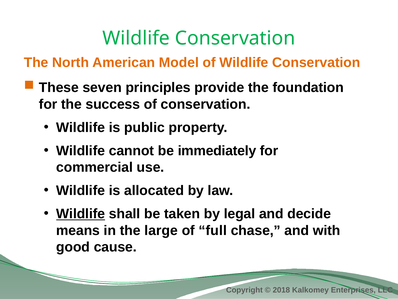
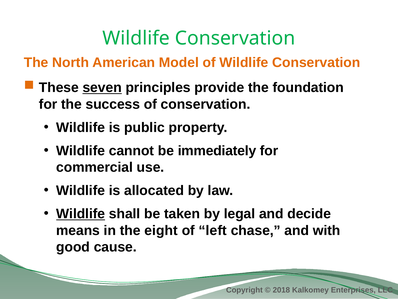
seven underline: none -> present (102, 88)
large: large -> eight (161, 230)
full: full -> left (213, 230)
